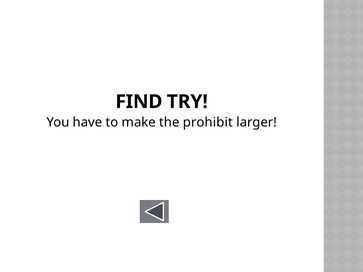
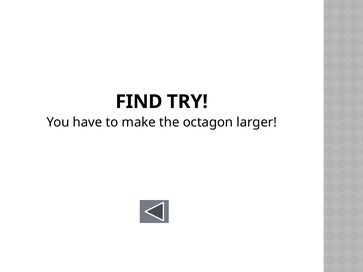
prohibit: prohibit -> octagon (208, 122)
